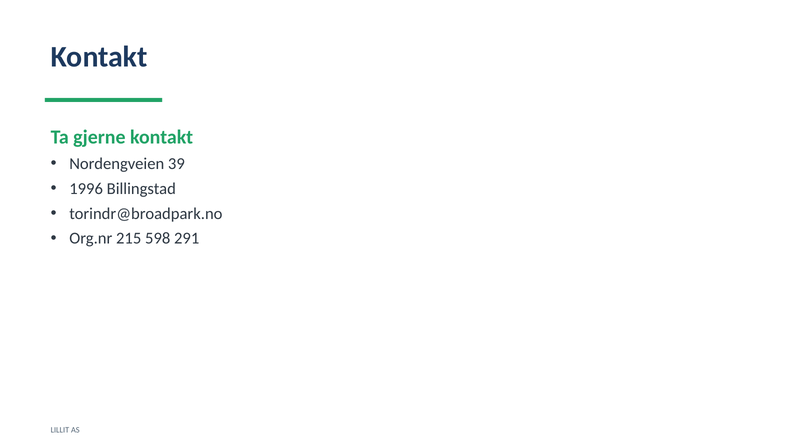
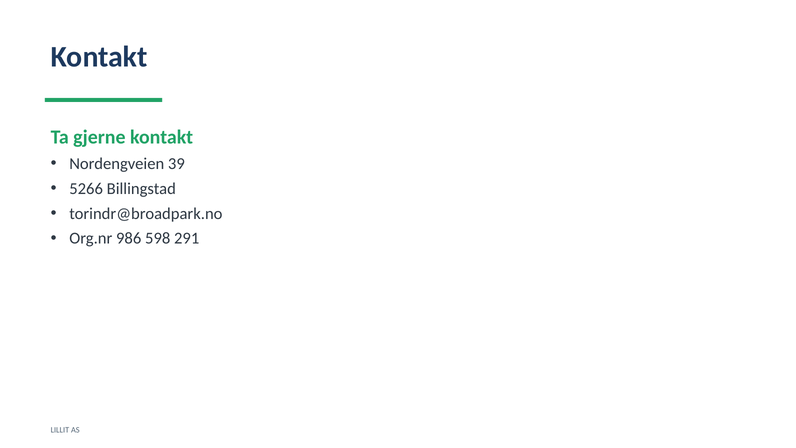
1996: 1996 -> 5266 (86, 189)
215: 215 -> 986 (129, 238)
